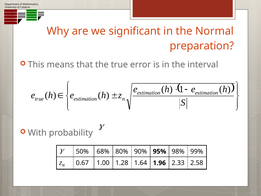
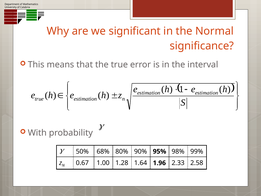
preparation: preparation -> significance (202, 46)
